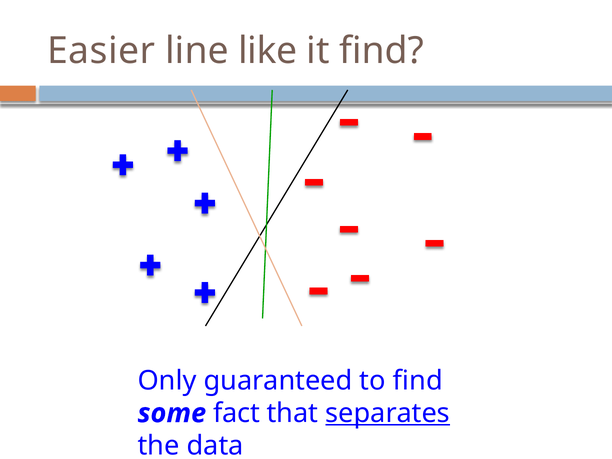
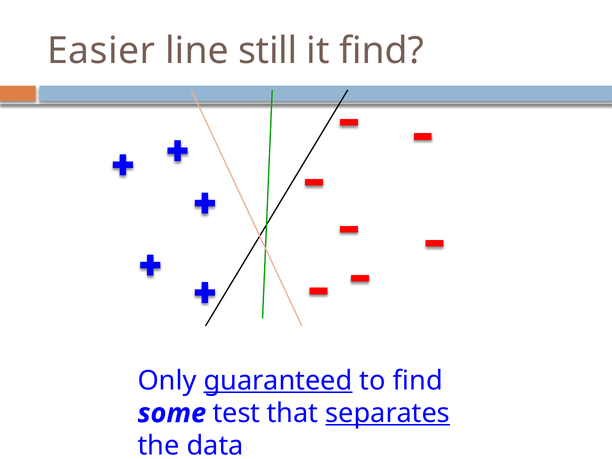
like: like -> still (268, 51)
guaranteed underline: none -> present (278, 381)
fact: fact -> test (237, 413)
